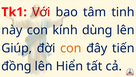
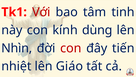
Giúp: Giúp -> Nhìn (17, 48)
con colour: orange -> red (71, 48)
đồng: đồng -> nhiệt (16, 66)
Hiển: Hiển -> Giáo (69, 66)
